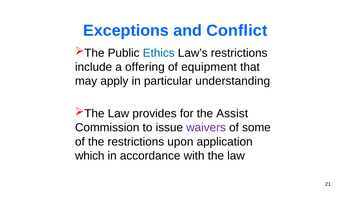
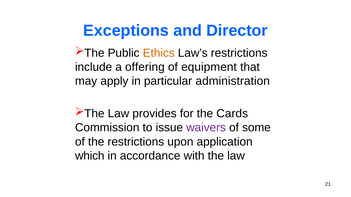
Conflict: Conflict -> Director (237, 31)
Ethics colour: blue -> orange (159, 53)
understanding: understanding -> administration (233, 81)
Assist: Assist -> Cards (232, 114)
